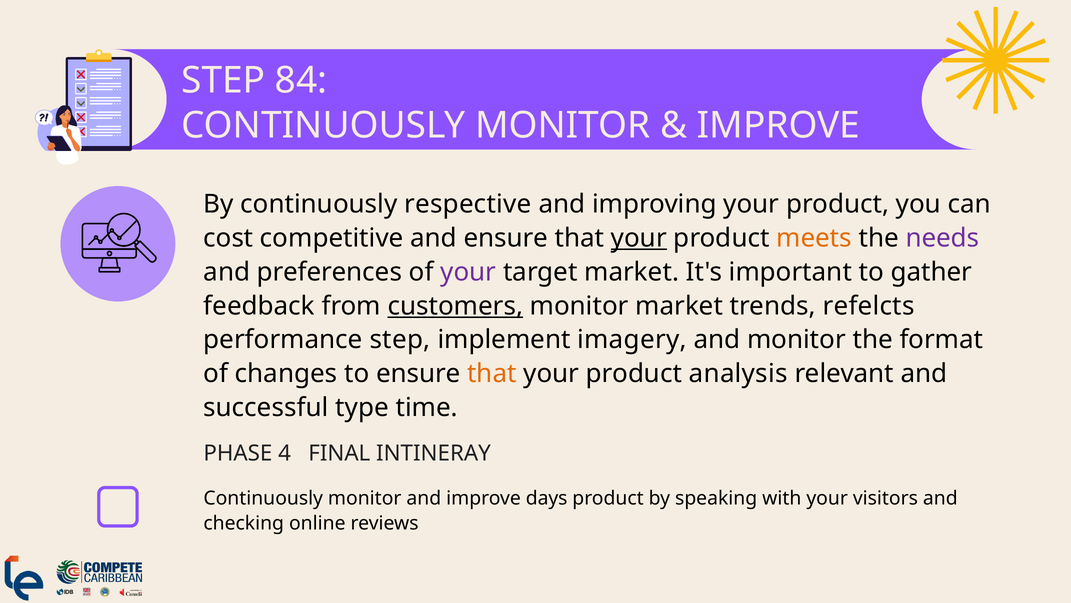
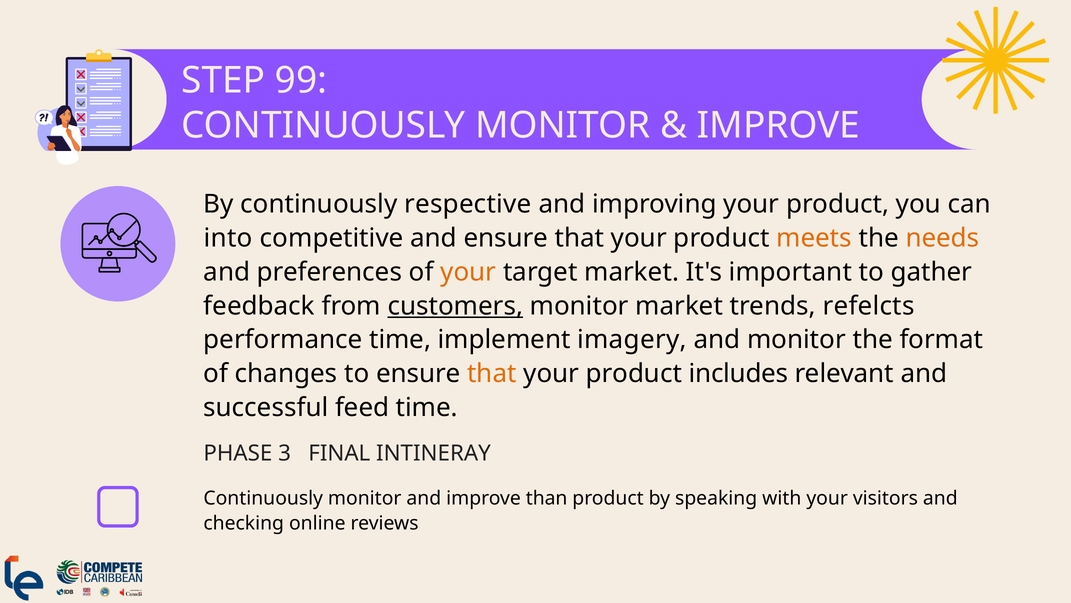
84: 84 -> 99 (301, 81)
cost: cost -> into (228, 238)
your underline: present -> none (639, 238)
needs colour: purple -> orange (943, 238)
your colour: purple -> orange (468, 272)
performance step: step -> time (400, 340)
analysis: analysis -> includes (738, 373)
type: type -> feed (362, 407)
4: 4 -> 3 (285, 453)
days: days -> than (547, 498)
